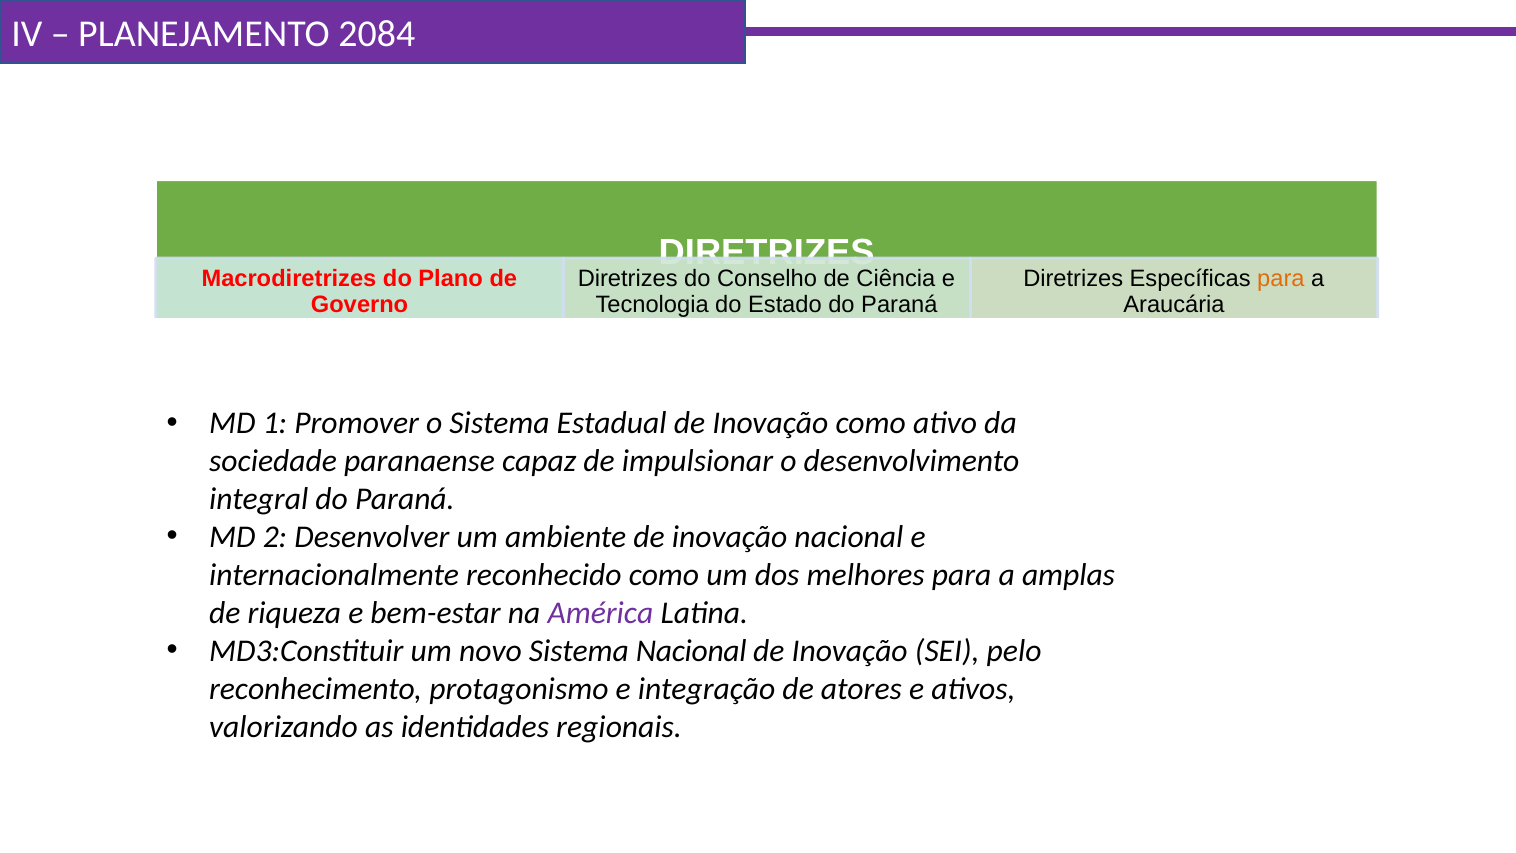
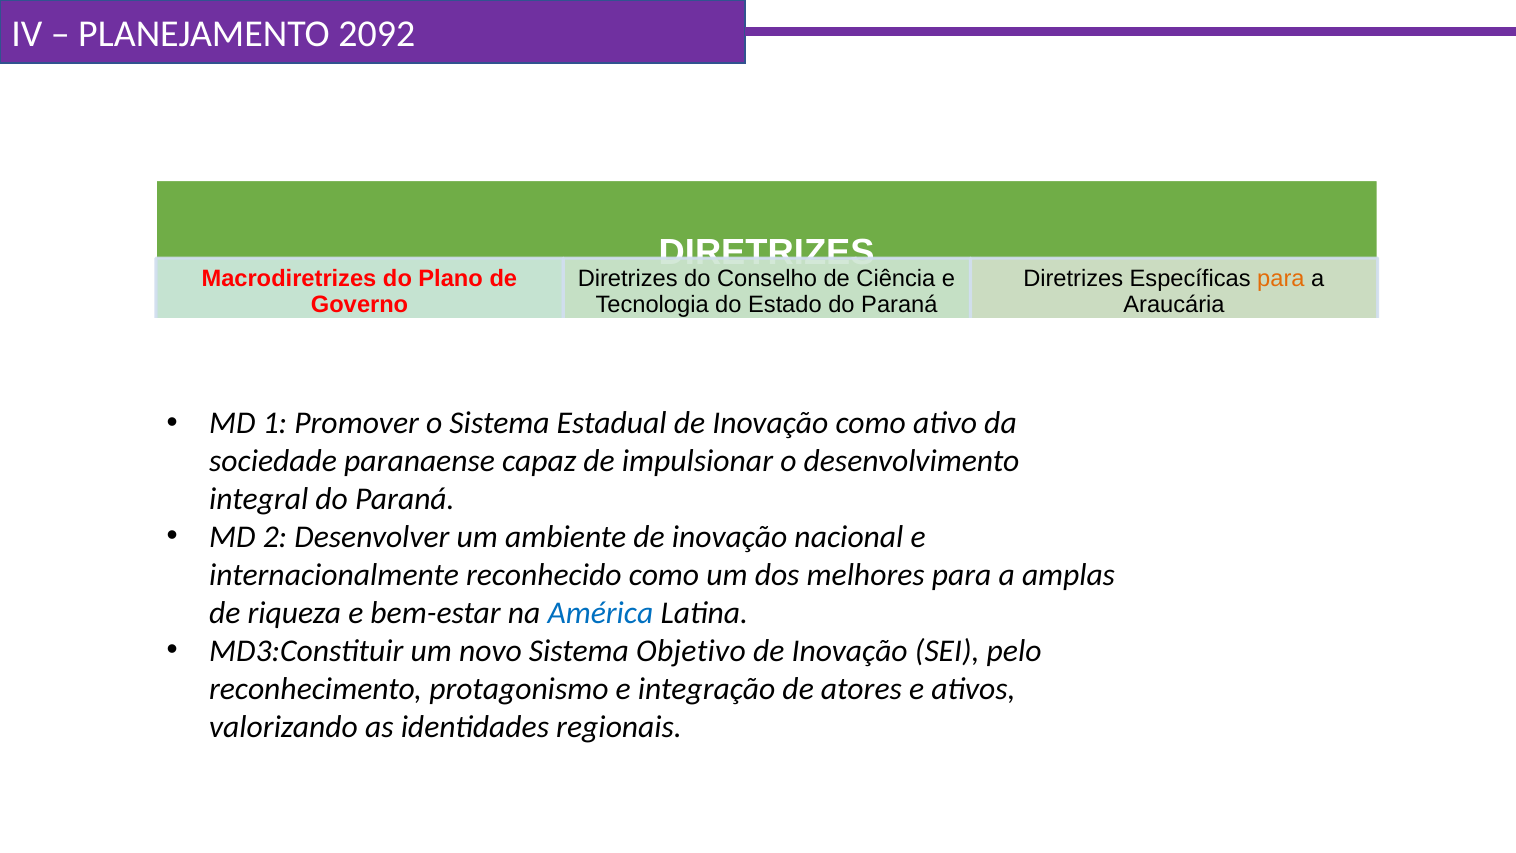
2084: 2084 -> 2092 (377, 34)
América colour: purple -> blue (600, 613)
Sistema Nacional: Nacional -> Objetivo (691, 651)
